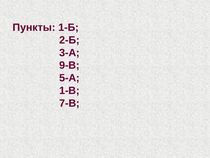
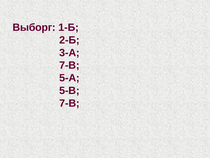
Пункты: Пункты -> Выборг (34, 27)
9-В: 9-В -> 7-В (69, 65)
1-В: 1-В -> 5-В (69, 90)
